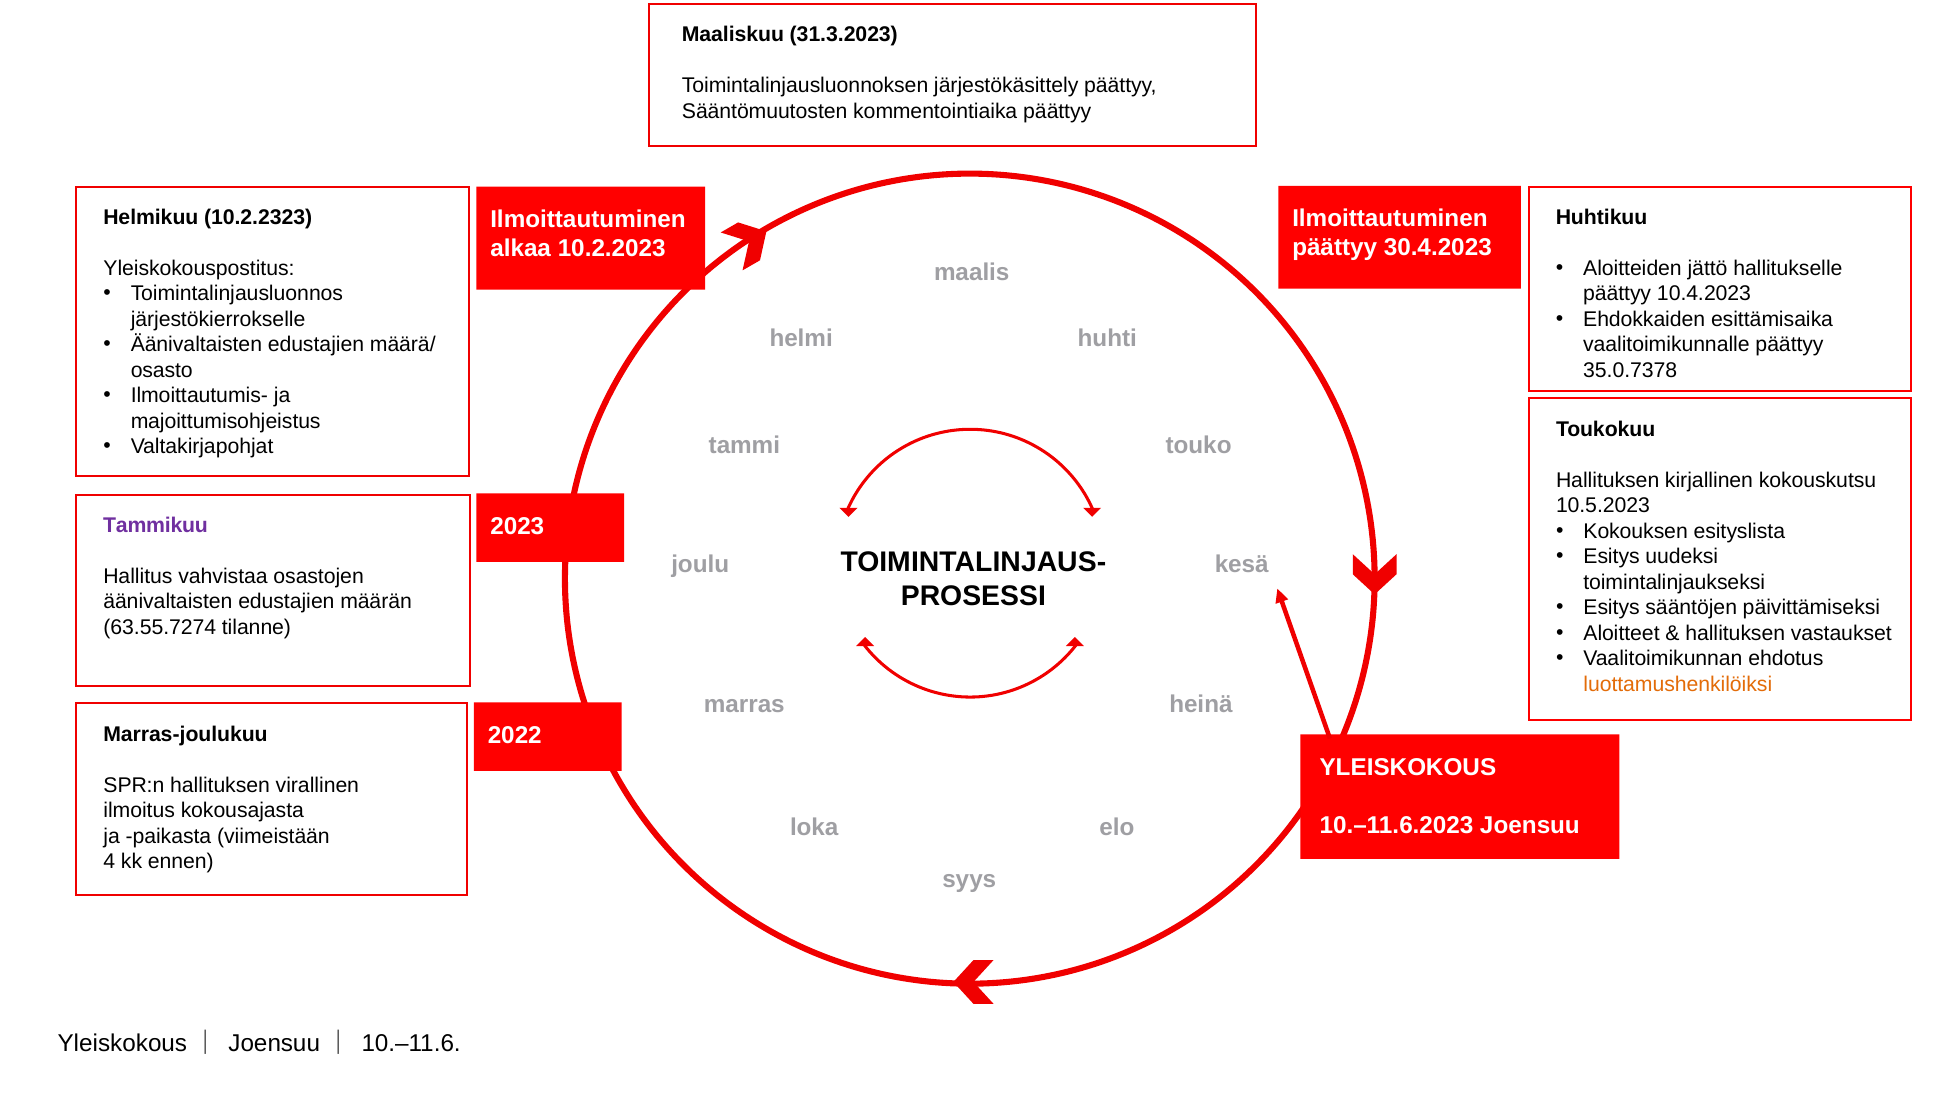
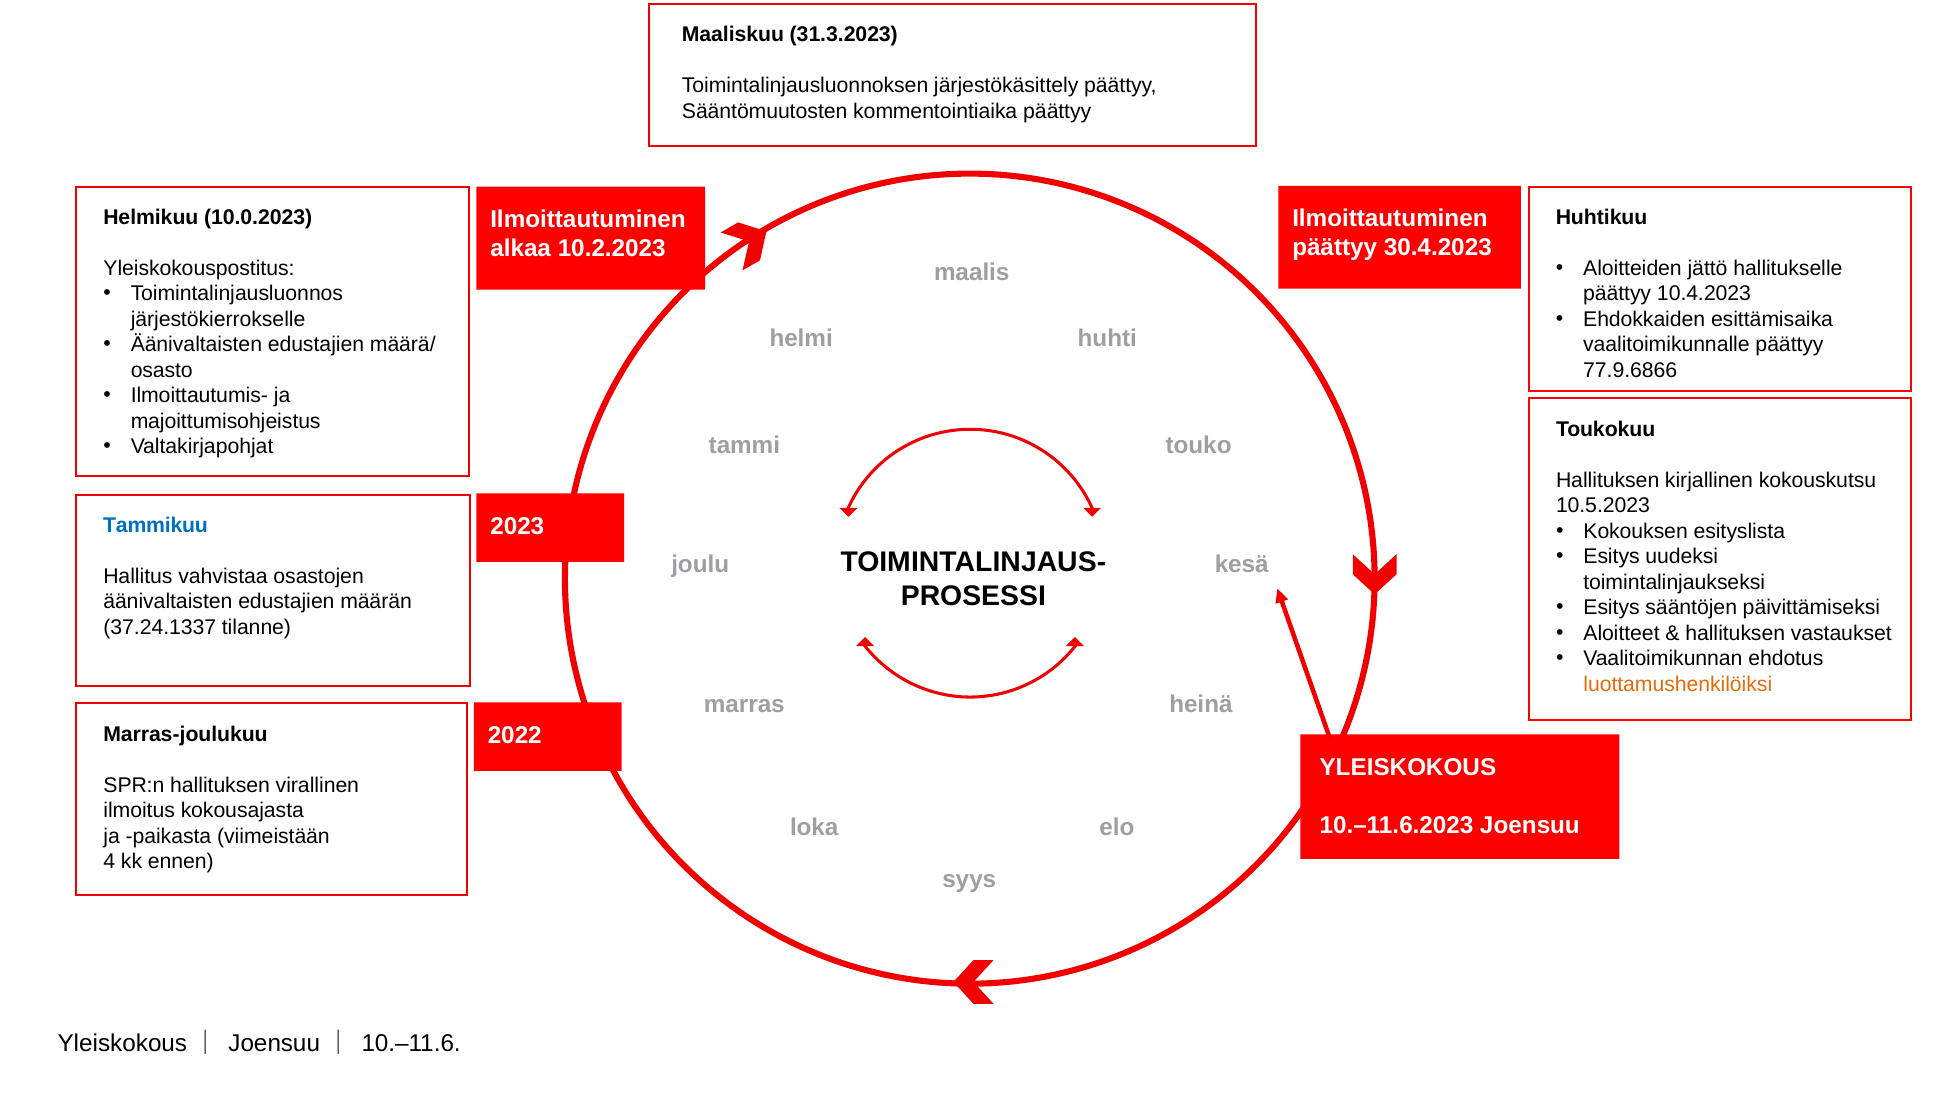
10.2.2323: 10.2.2323 -> 10.0.2023 (258, 217)
35.0.7378: 35.0.7378 -> 77.9.6866 (1630, 370)
Tammikuu colour: purple -> blue (156, 525)
63.55.7274: 63.55.7274 -> 37.24.1337 (160, 627)
